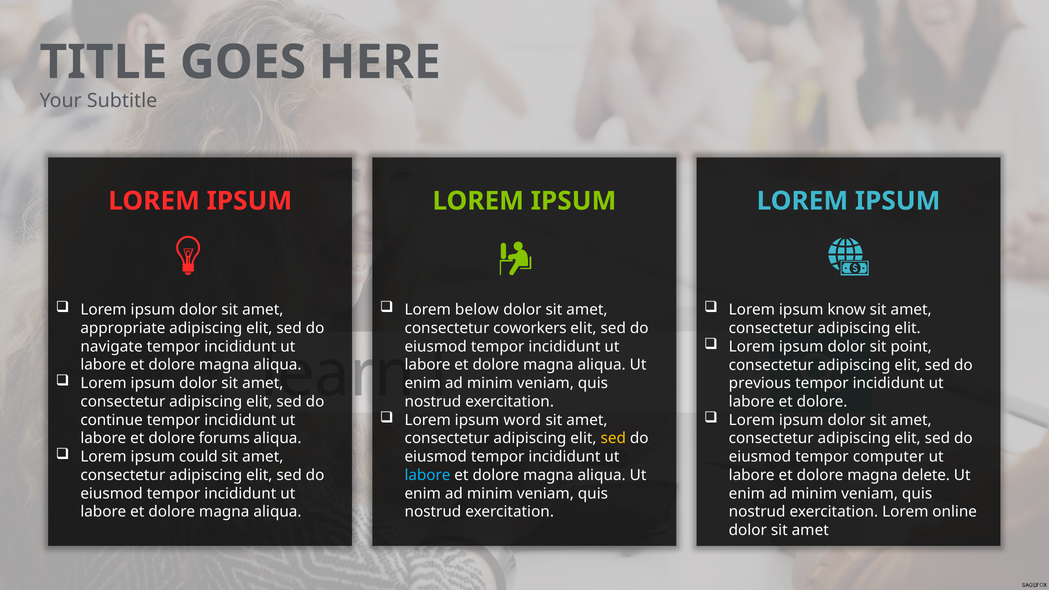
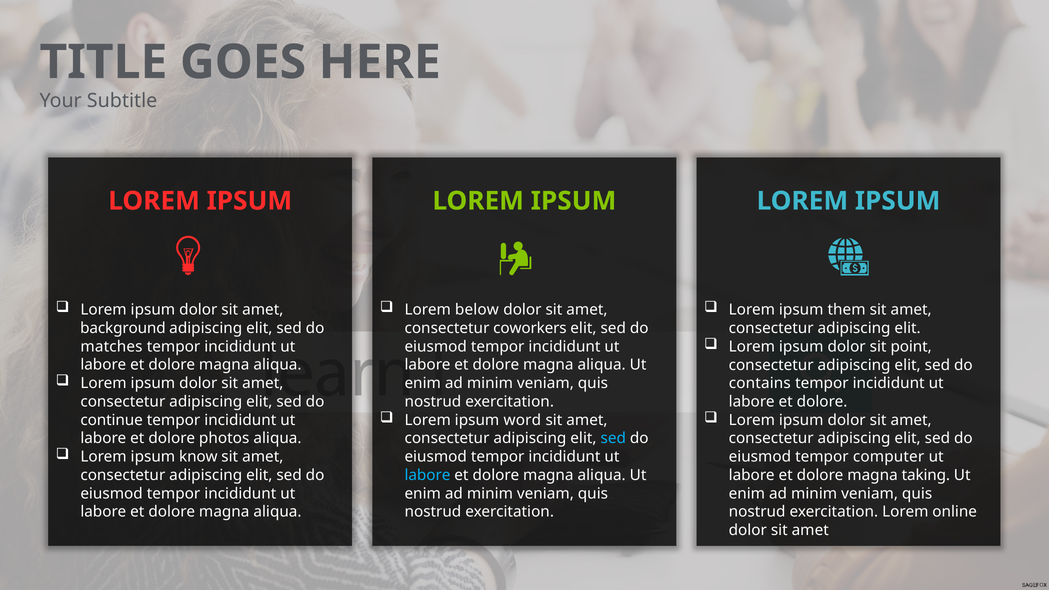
know: know -> them (847, 310)
appropriate: appropriate -> background (123, 328)
navigate: navigate -> matches (112, 347)
previous: previous -> contains (760, 383)
forums: forums -> photos (224, 438)
sed colour: yellow -> light blue (613, 438)
could: could -> know (198, 457)
delete: delete -> taking (926, 475)
